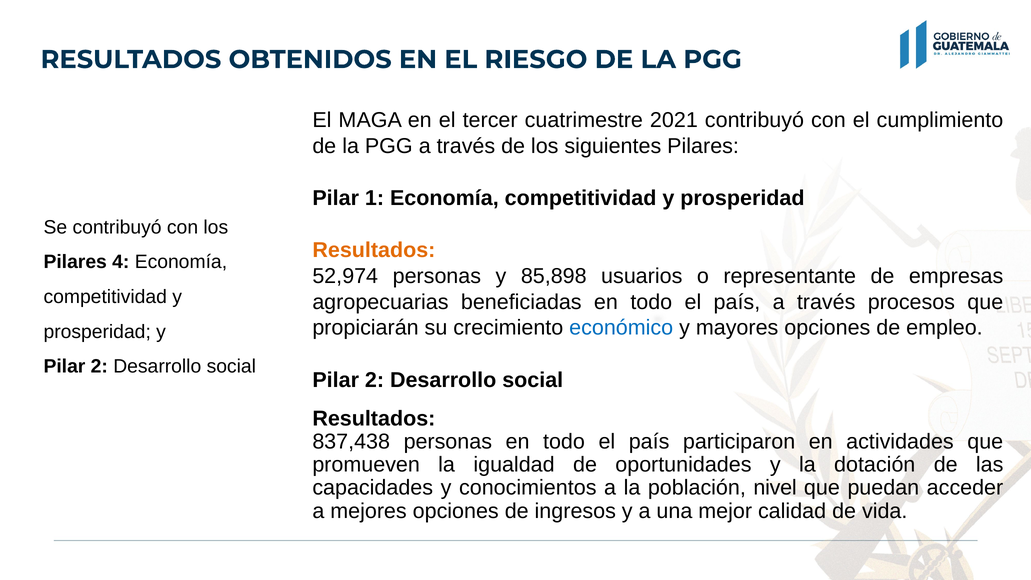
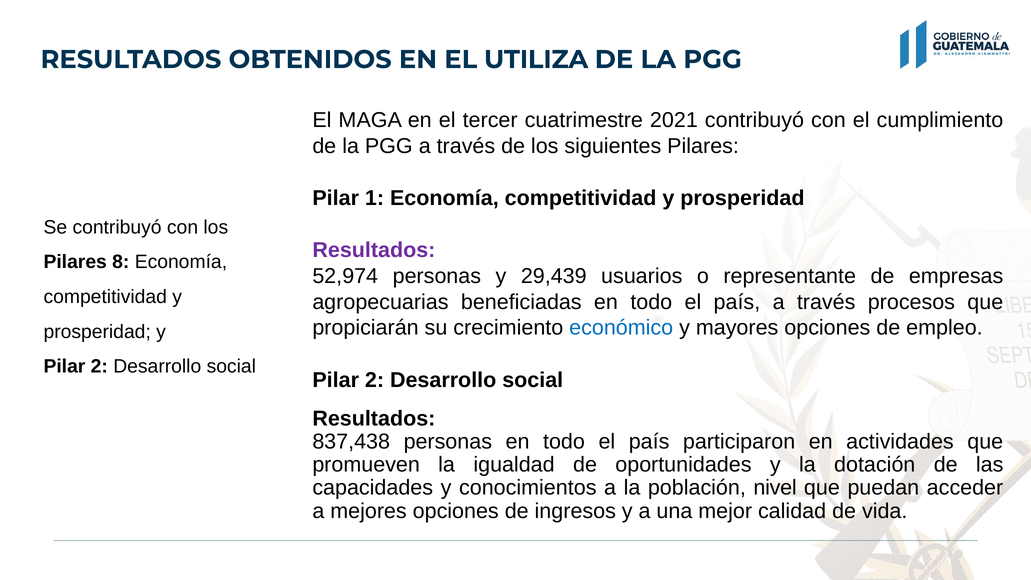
RIESGO: RIESGO -> UTILIZA (536, 60)
Resultados colour: orange -> purple (374, 250)
4: 4 -> 8 (121, 262)
85,898: 85,898 -> 29,439 (554, 276)
